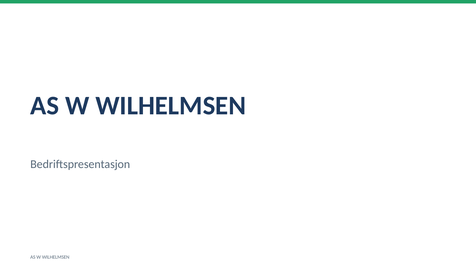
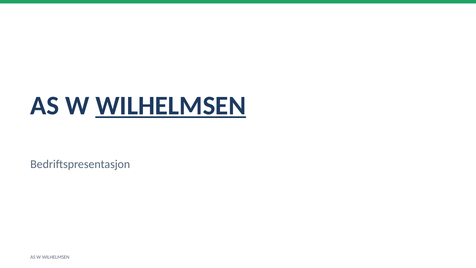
WILHELMSEN underline: none -> present (171, 106)
